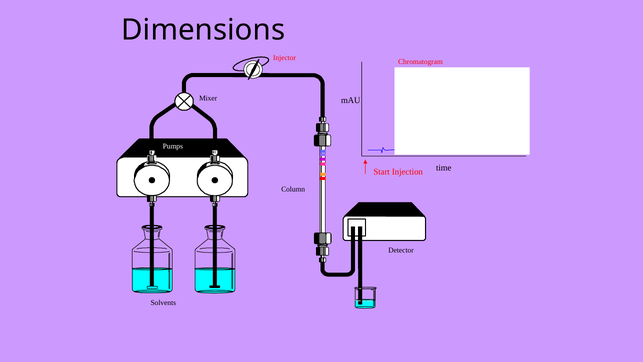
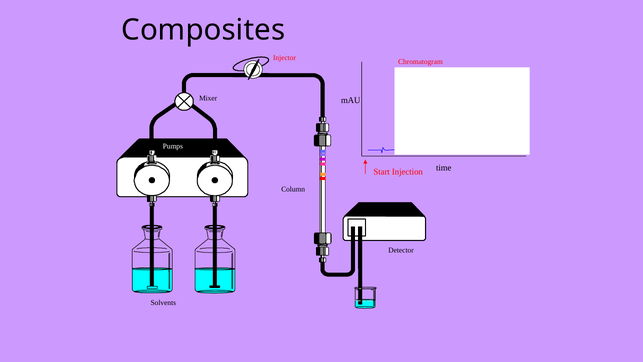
Dimensions: Dimensions -> Composites (203, 30)
